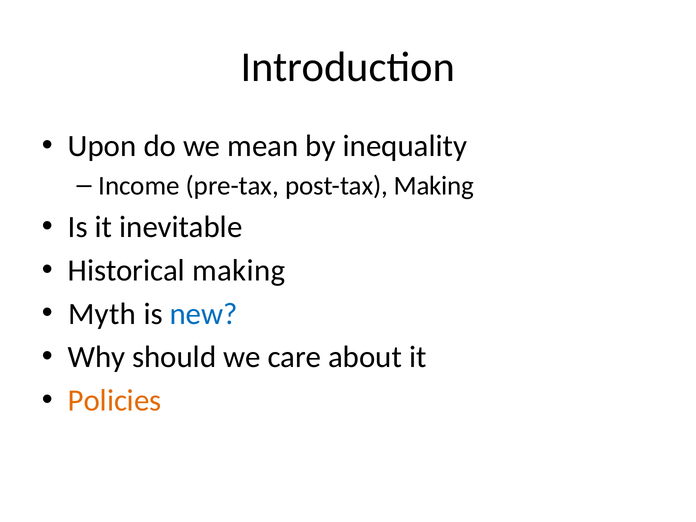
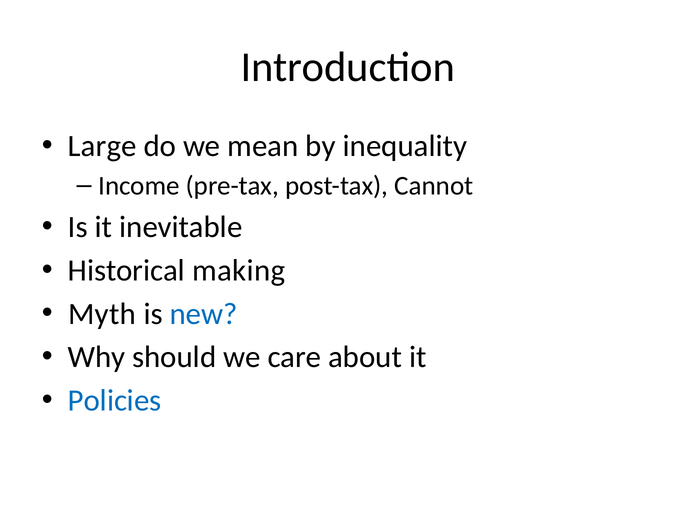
Upon: Upon -> Large (102, 146)
post-tax Making: Making -> Cannot (434, 186)
Policies colour: orange -> blue (115, 401)
